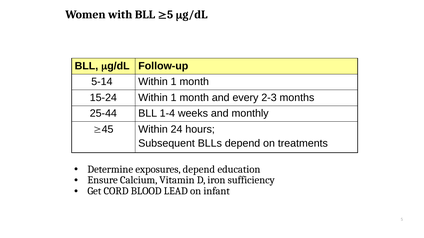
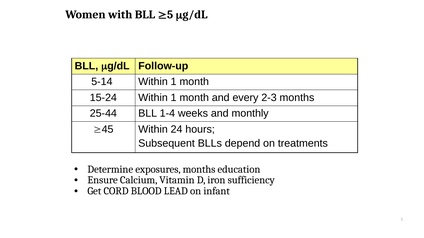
exposures depend: depend -> months (199, 170)
